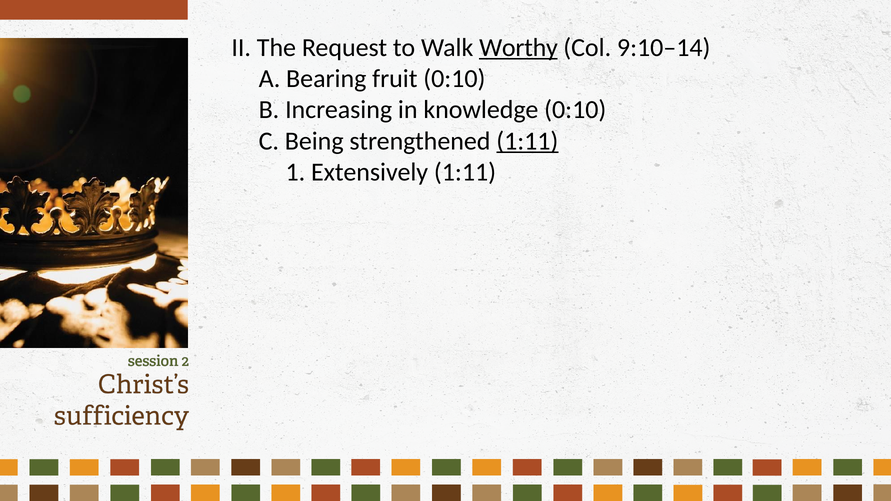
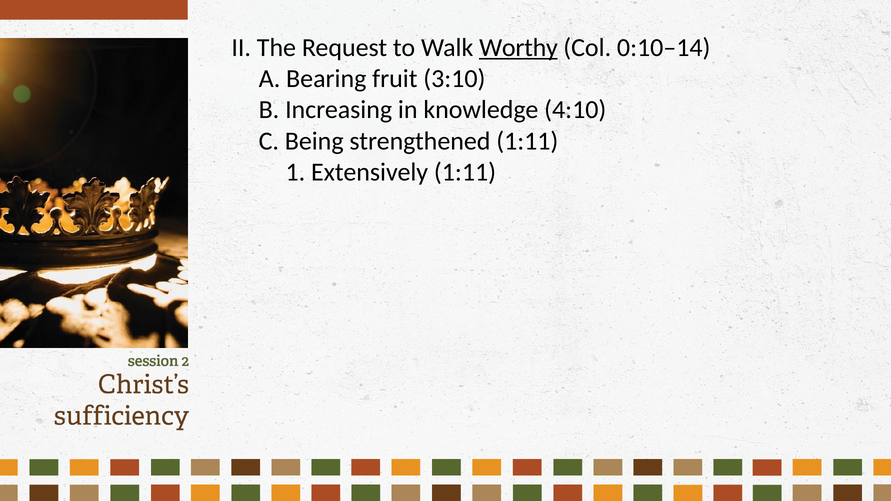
9:10–14: 9:10–14 -> 0:10–14 (664, 48)
fruit 0:10: 0:10 -> 3:10 (454, 79)
knowledge 0:10: 0:10 -> 4:10 (575, 110)
1:11 underline: present -> none (527, 141)
